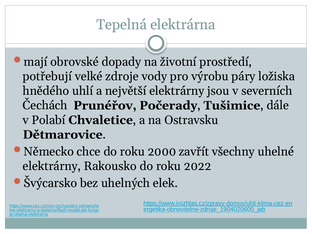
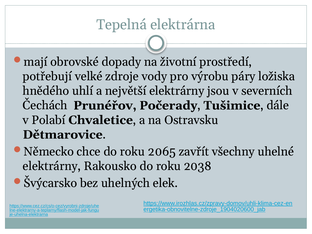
2000: 2000 -> 2065 (162, 152)
2022: 2022 -> 2038 (198, 166)
